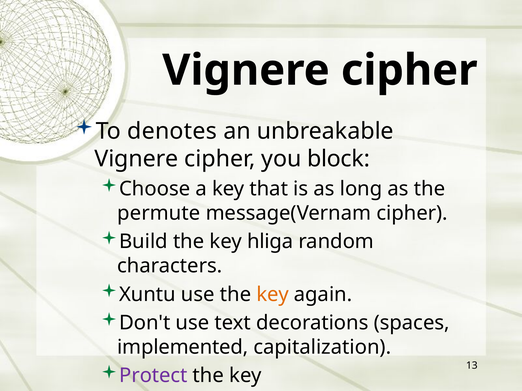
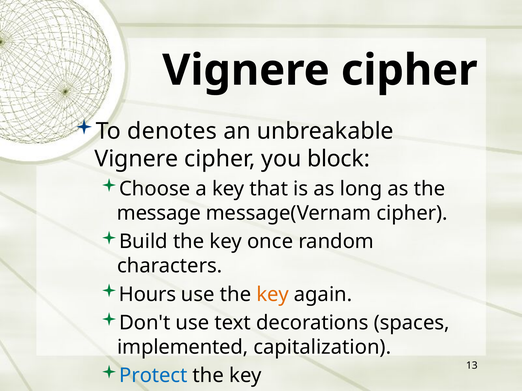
permute: permute -> message (159, 213)
hliga: hliga -> once (270, 242)
Xuntu: Xuntu -> Hours (148, 295)
Protect colour: purple -> blue (153, 376)
